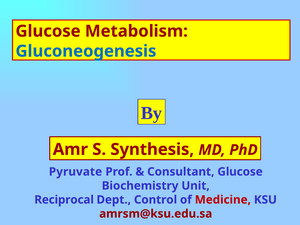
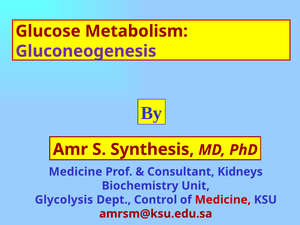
Gluconeogenesis colour: blue -> purple (86, 51)
Pyruvate: Pyruvate -> Medicine (75, 172)
Consultant Glucose: Glucose -> Kidneys (240, 172)
Reciprocal: Reciprocal -> Glycolysis (64, 200)
